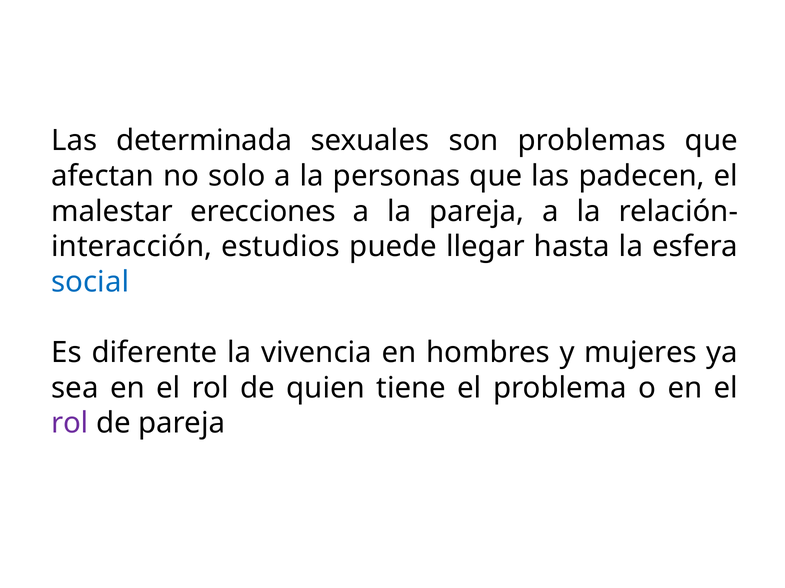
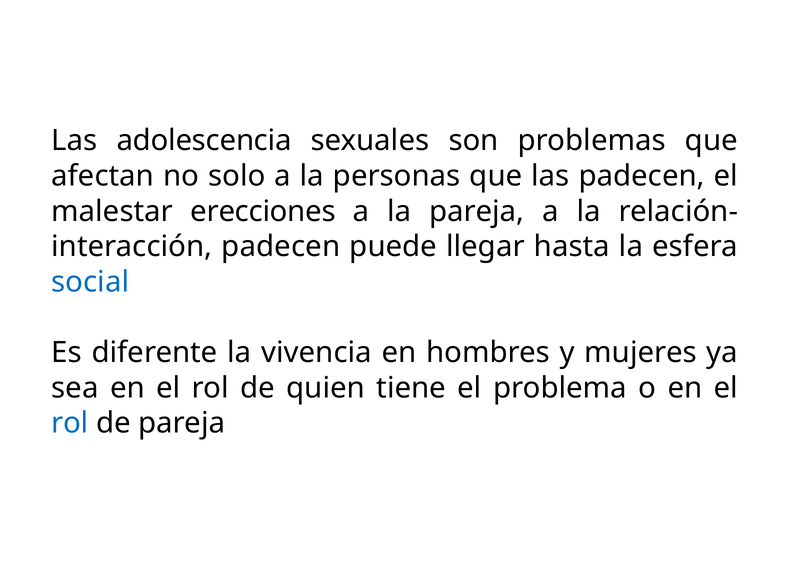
determinada: determinada -> adolescencia (204, 141)
estudios: estudios -> padecen (281, 247)
rol colour: purple -> blue (70, 424)
